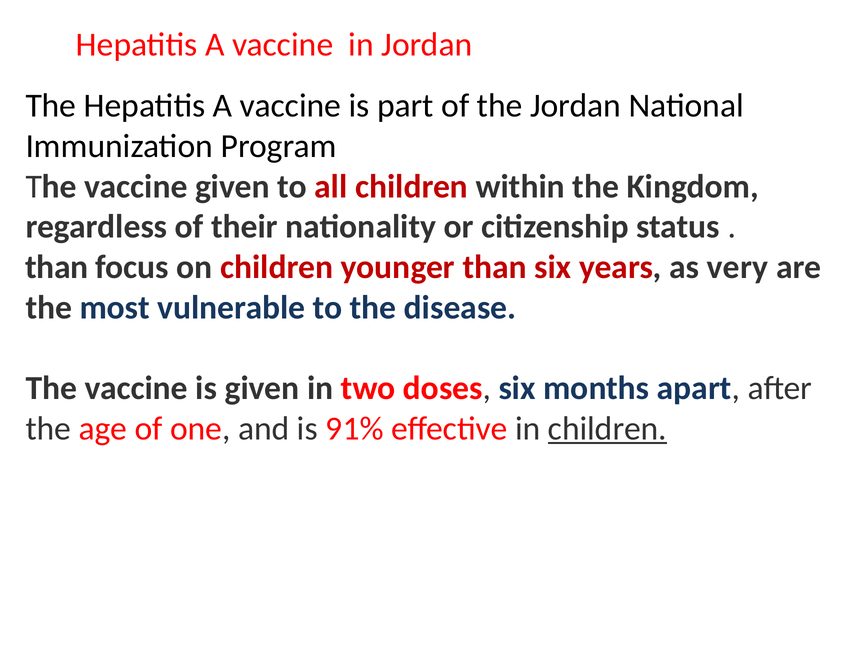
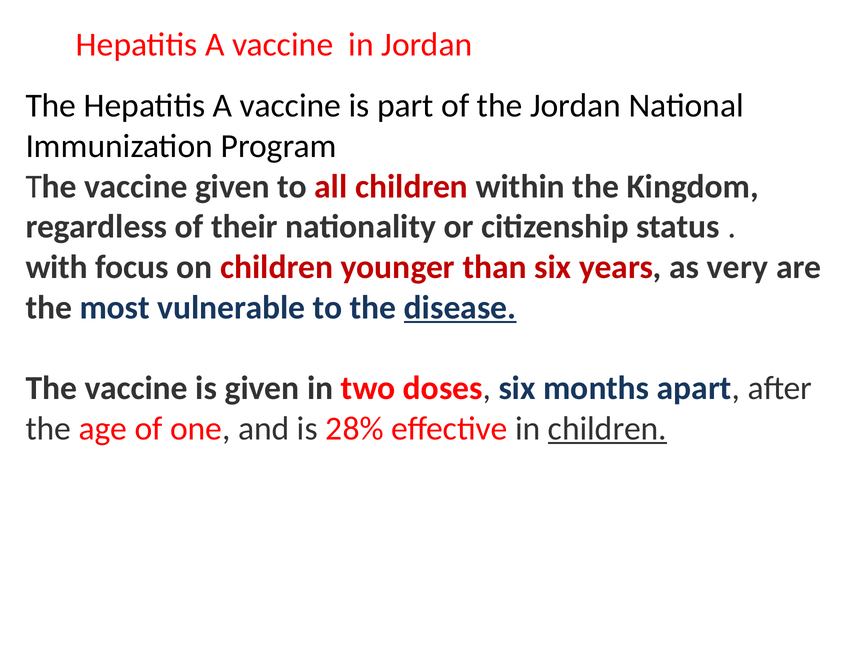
than: than -> with (57, 267)
disease underline: none -> present (460, 308)
91%: 91% -> 28% (355, 429)
